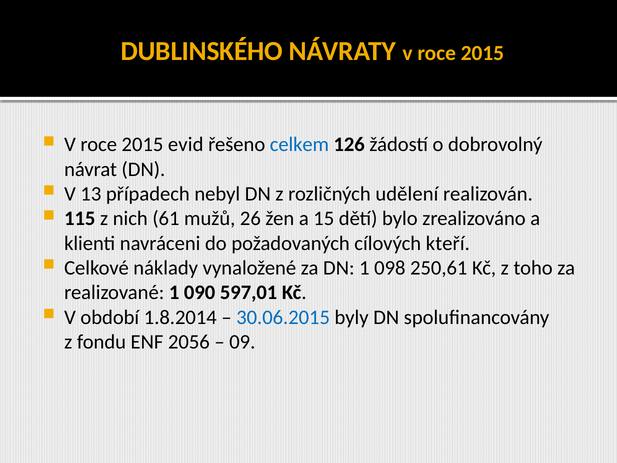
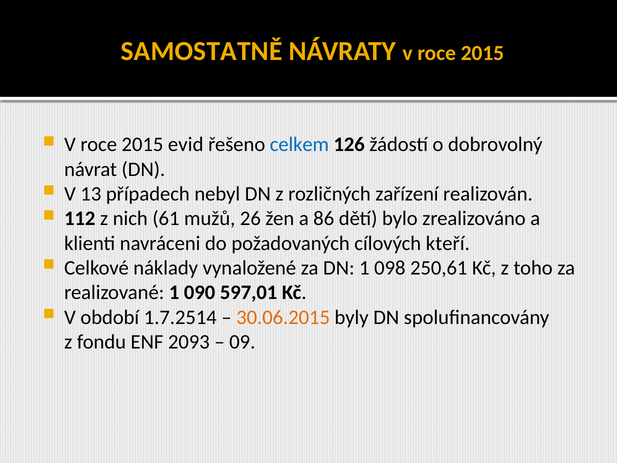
DUBLINSKÉHO: DUBLINSKÉHO -> SAMOSTATNĚ (202, 51)
udělení: udělení -> zařízení (407, 194)
115: 115 -> 112 (80, 218)
15: 15 -> 86 (324, 218)
1.8.2014: 1.8.2014 -> 1.7.2514 (180, 317)
30.06.2015 colour: blue -> orange (283, 317)
2056: 2056 -> 2093 (189, 342)
